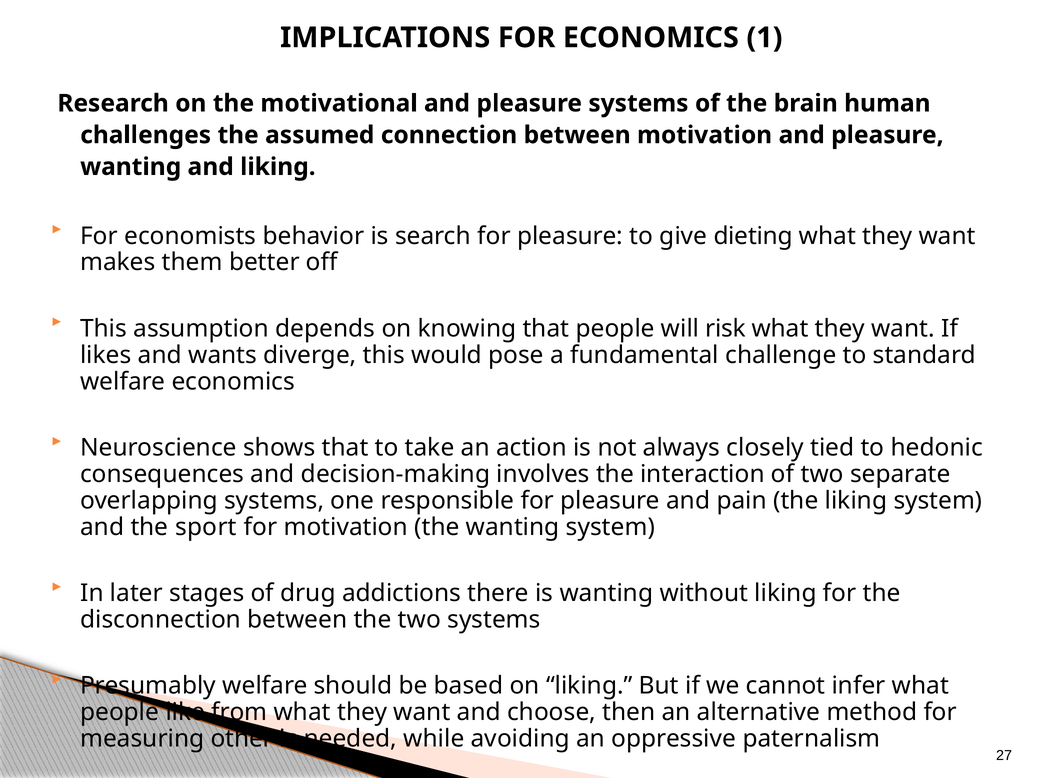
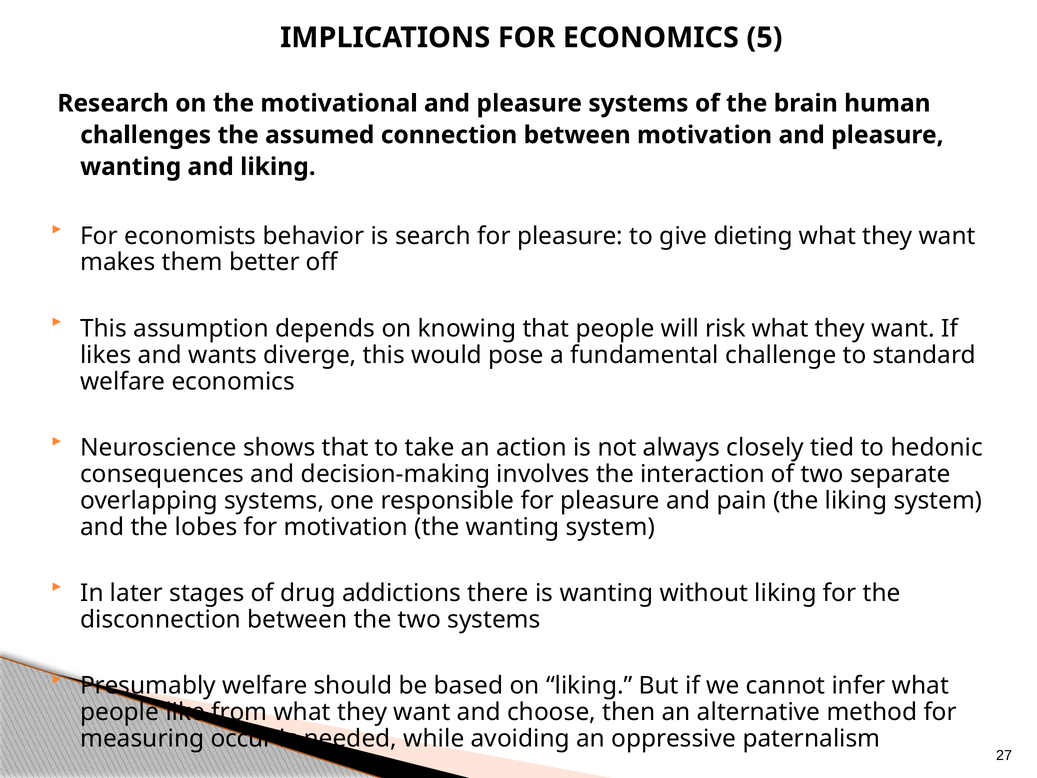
1: 1 -> 5 (764, 38)
sport: sport -> lobes (206, 527)
other: other -> occur (242, 739)
